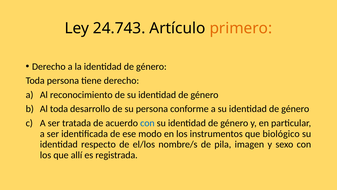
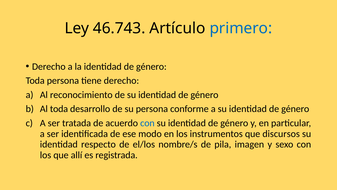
24.743: 24.743 -> 46.743 (119, 28)
primero colour: orange -> blue (241, 28)
biológico: biológico -> discursos (281, 133)
